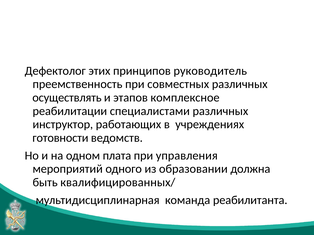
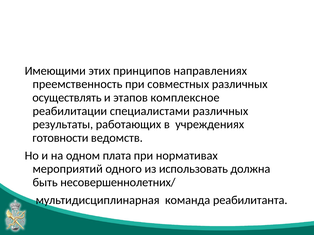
Дефектолог: Дефектолог -> Имеющими (55, 71)
руководитель: руководитель -> направлениях (210, 71)
инструктор: инструктор -> результаты (63, 125)
управления: управления -> нормативах (187, 156)
образовании: образовании -> использовать (193, 169)
квалифицированных/: квалифицированных/ -> несовершеннолетних/ (118, 183)
